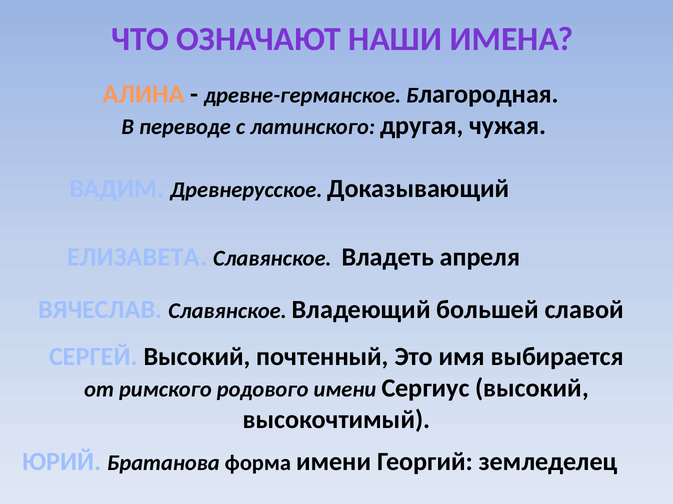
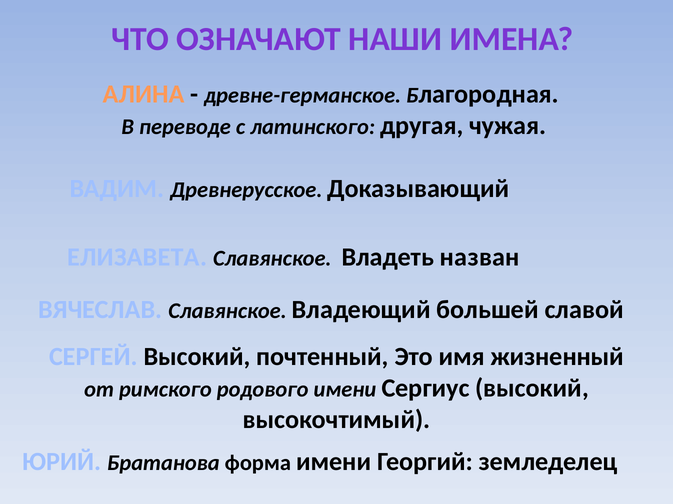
апреля: апреля -> назван (480, 257)
выбирается: выбирается -> жизненный (557, 357)
